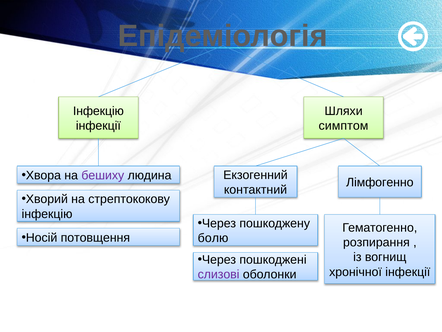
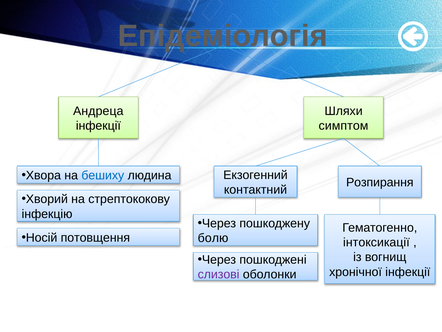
Інфекцію: Інфекцію -> Андреца (98, 111)
бешиху colour: purple -> blue (103, 175)
Лімфогенно: Лімфогенно -> Розпирання (380, 182)
розпирання: розпирання -> інтоксикації (376, 242)
